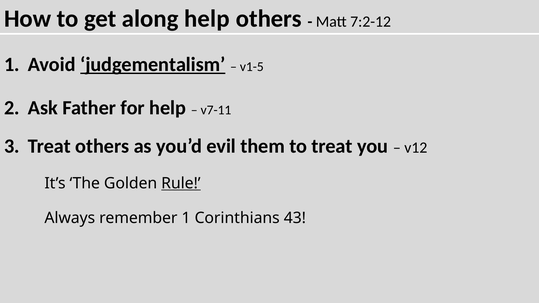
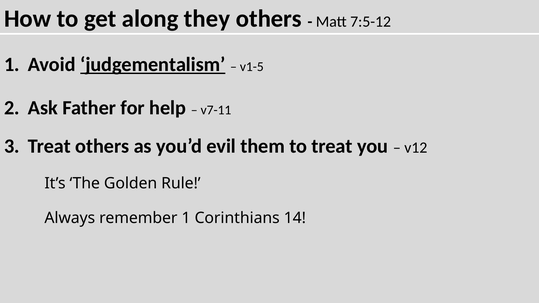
along help: help -> they (207, 19)
7:2-12: 7:2-12 -> 7:5-12 (371, 22)
Rule underline: present -> none (181, 183)
43: 43 -> 14 (295, 218)
